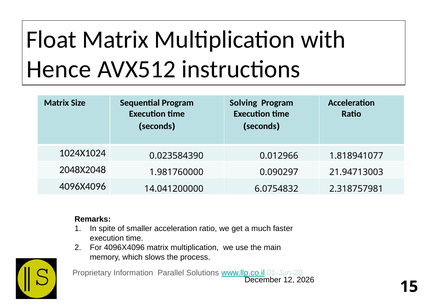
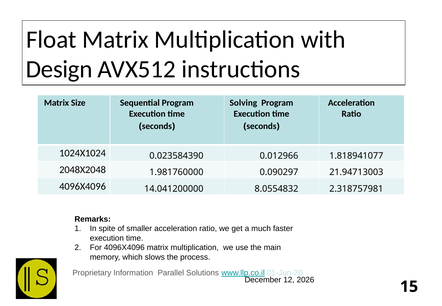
Hence: Hence -> Design (59, 69)
6.0754832: 6.0754832 -> 8.0554832 (276, 189)
